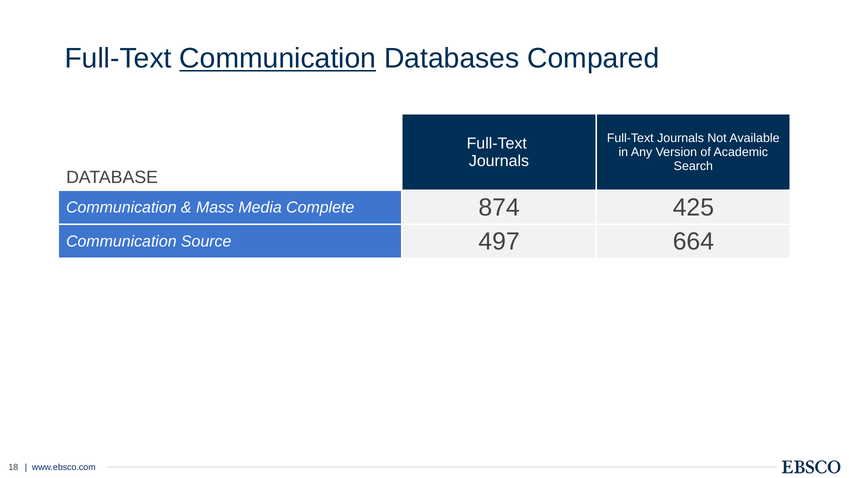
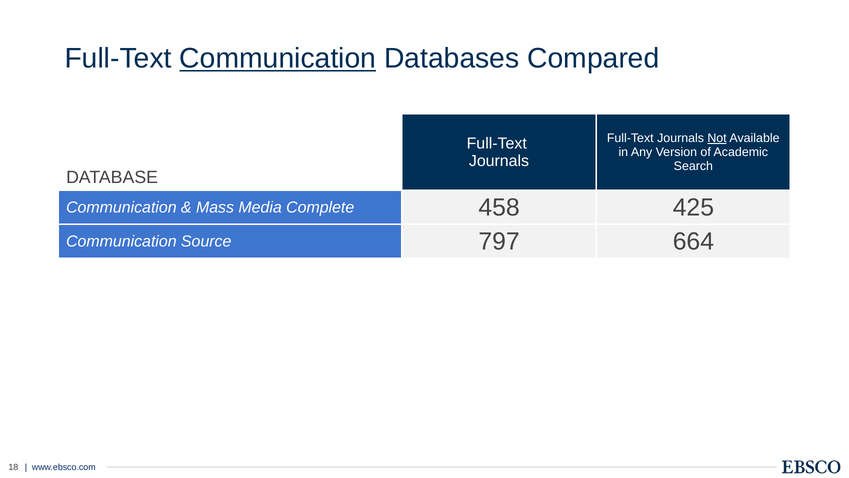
Not underline: none -> present (717, 138)
874: 874 -> 458 (499, 207)
497: 497 -> 797 (499, 241)
